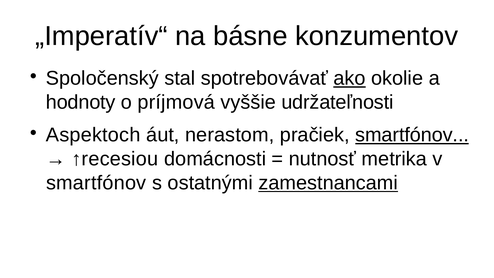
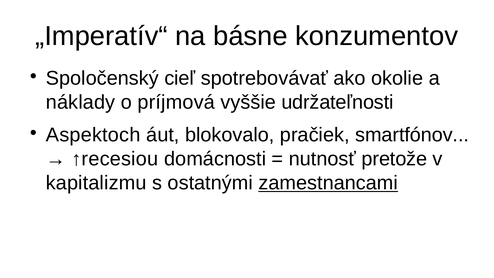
stal: stal -> cieľ (180, 78)
ako underline: present -> none (350, 78)
hodnoty: hodnoty -> náklady (81, 102)
nerastom: nerastom -> blokovalo (230, 135)
smartfónov underline: present -> none (412, 135)
metrika: metrika -> pretože (394, 159)
smartfónov: smartfónov -> kapitalizmu (96, 183)
